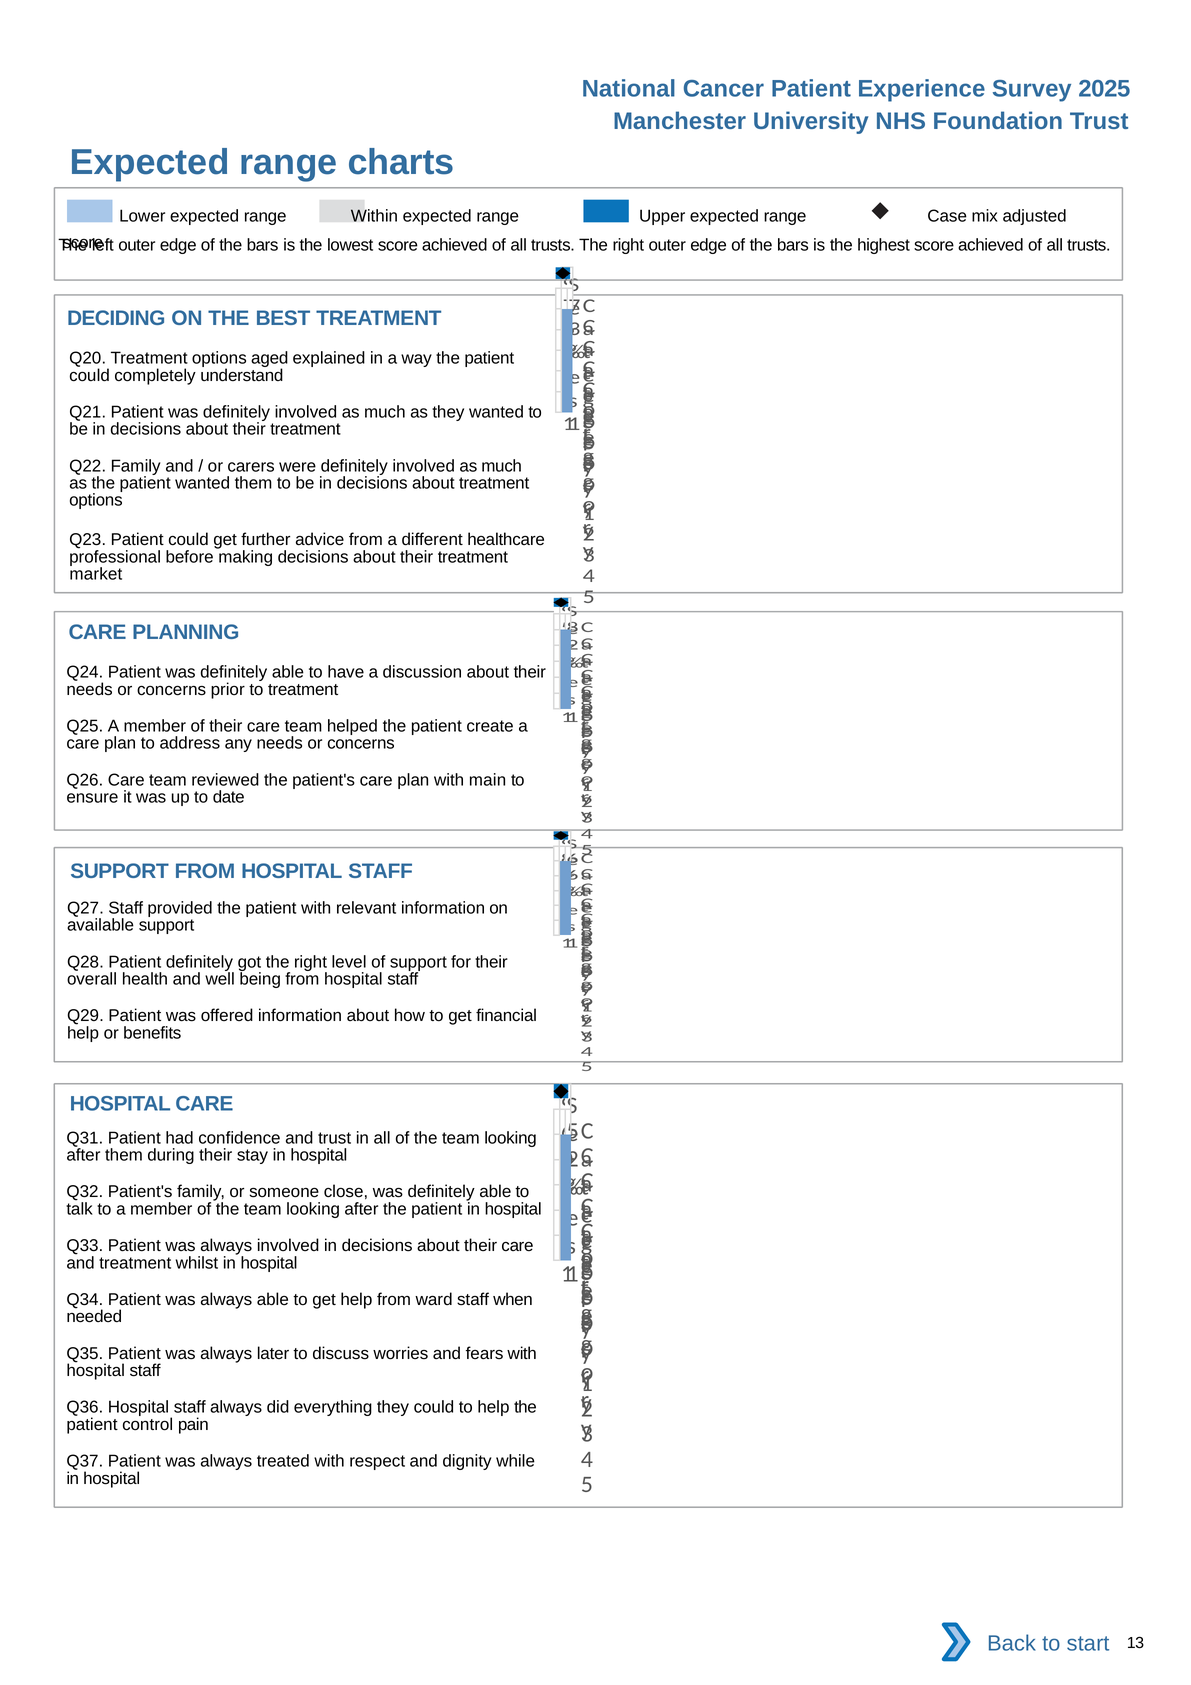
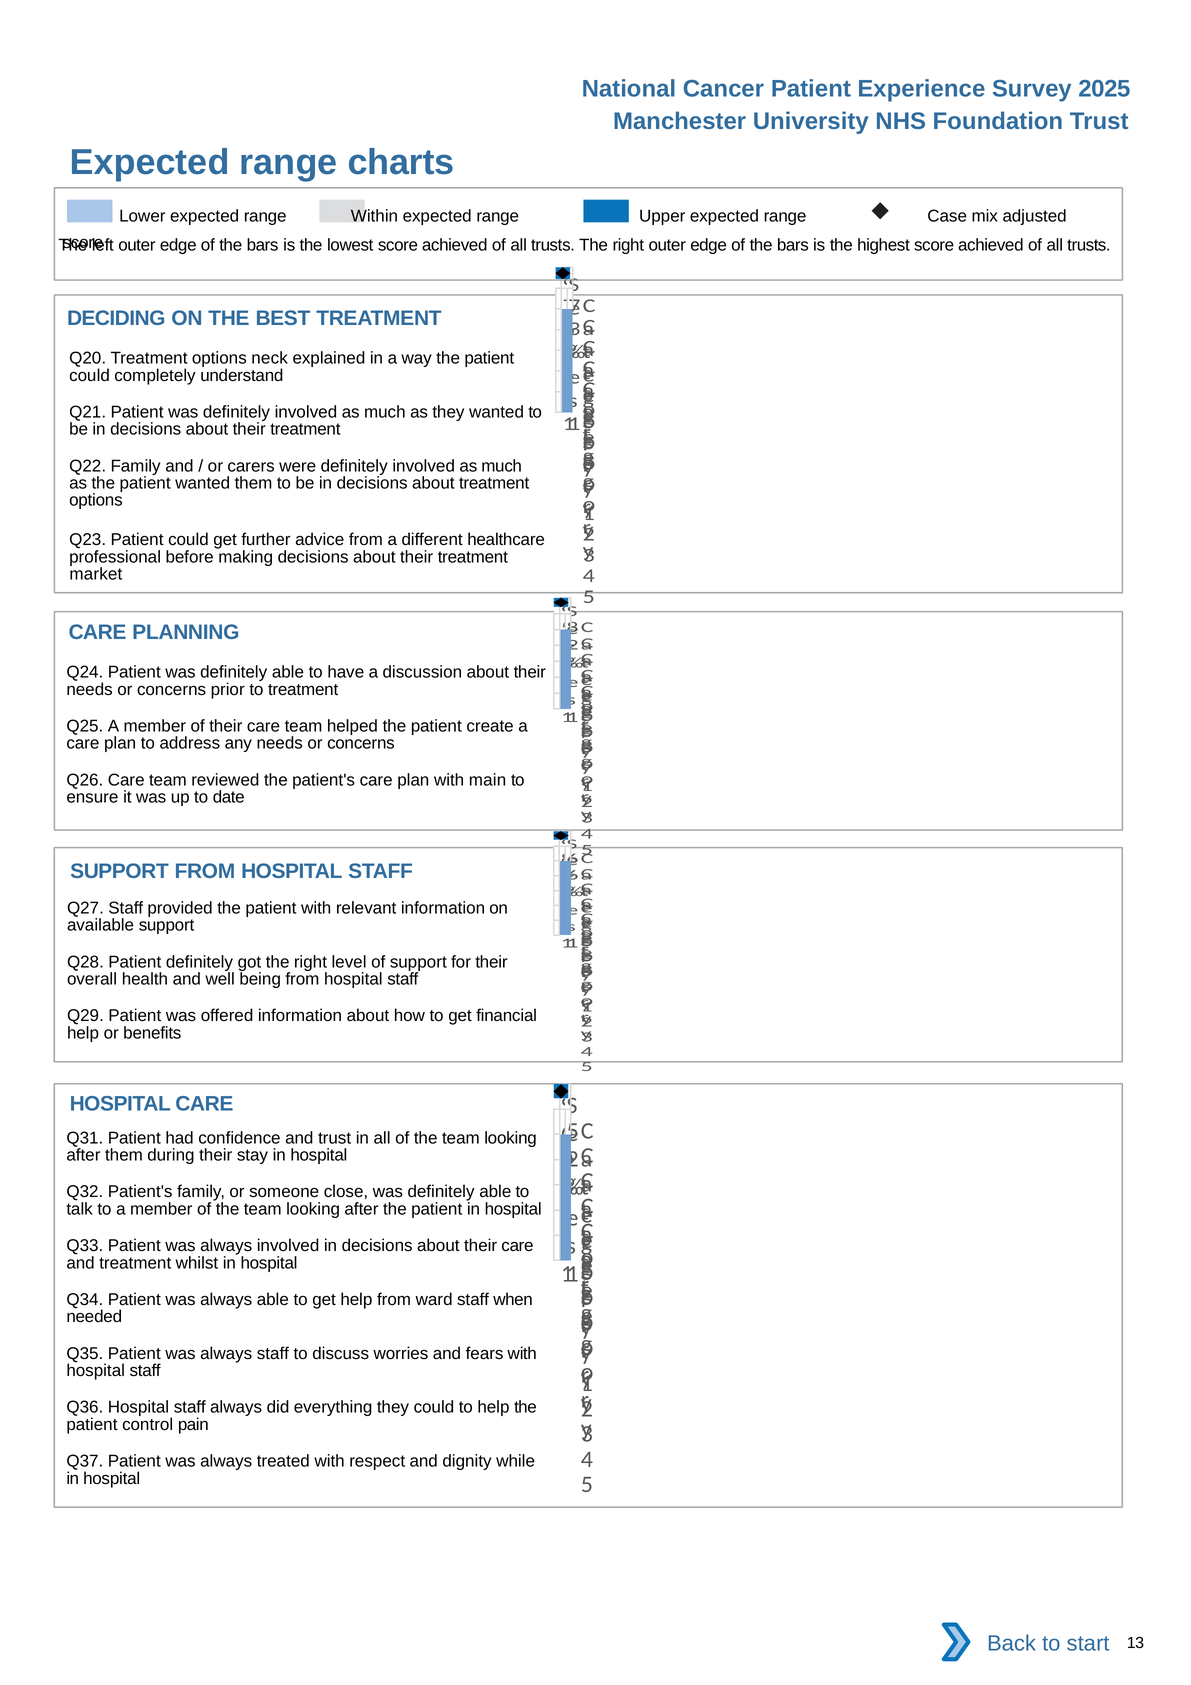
aged: aged -> neck (270, 358)
always later: later -> staff (273, 1354)
